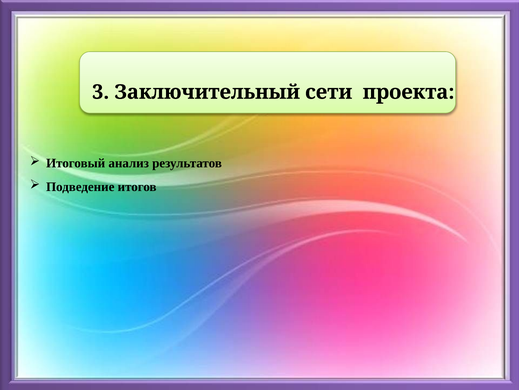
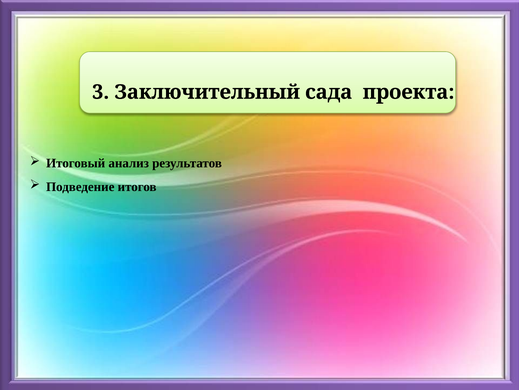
сети: сети -> сада (329, 92)
